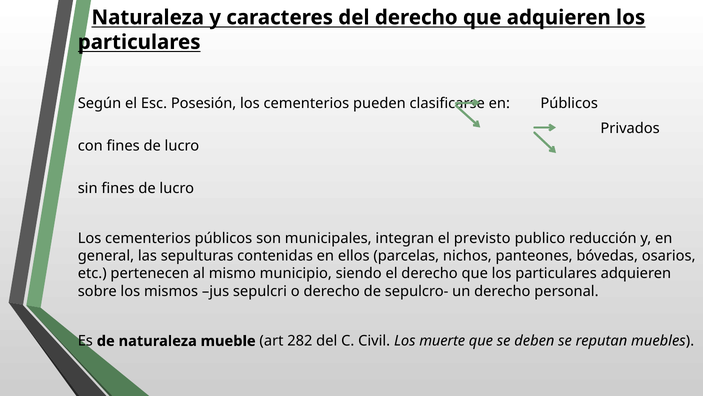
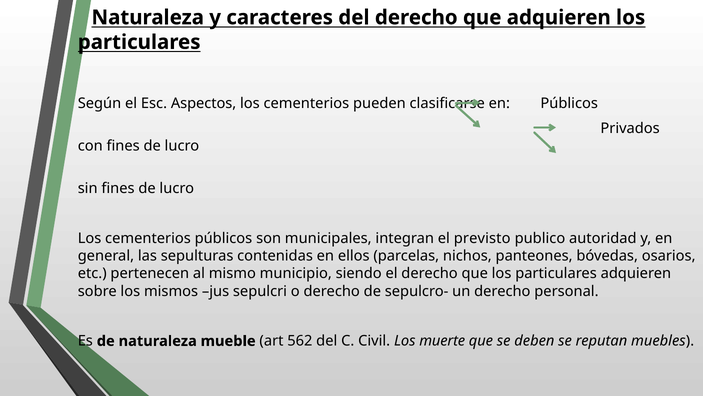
Posesión: Posesión -> Aspectos (204, 103)
reducción: reducción -> autoridad (603, 238)
282: 282 -> 562 (300, 341)
